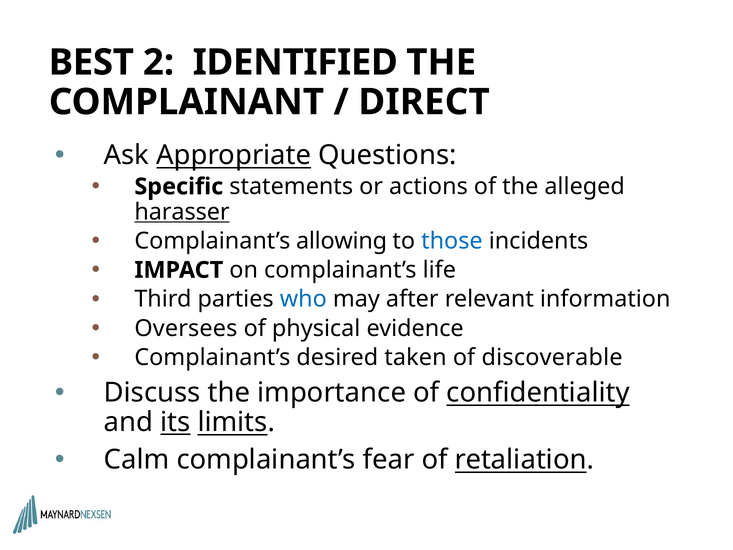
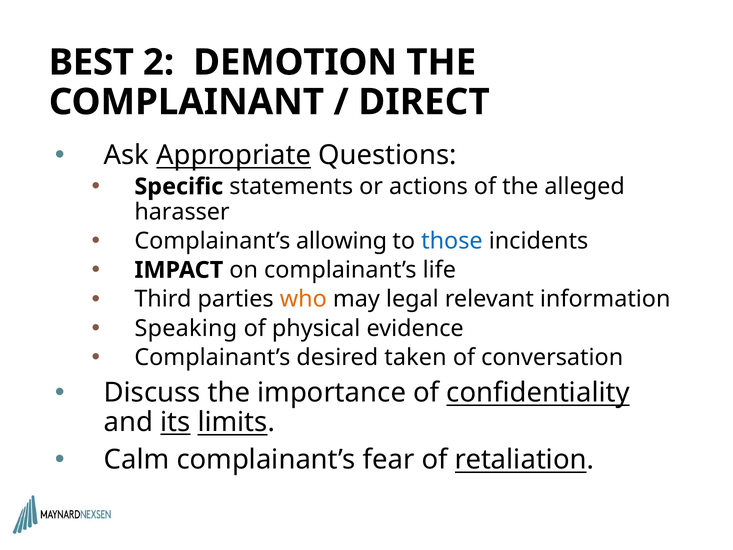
IDENTIFIED: IDENTIFIED -> DEMOTION (295, 62)
harasser underline: present -> none (182, 212)
who colour: blue -> orange (303, 299)
after: after -> legal (412, 299)
Oversees: Oversees -> Speaking (186, 328)
discoverable: discoverable -> conversation (552, 357)
